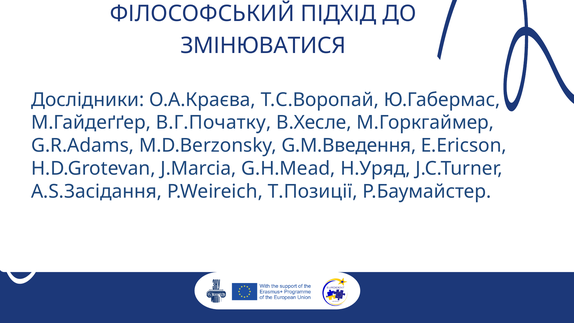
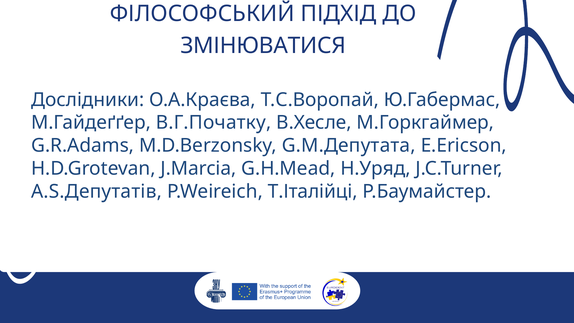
G.M.Введення: G.M.Введення -> G.M.Депутата (349, 146)
A.S.Засідання: A.S.Засідання -> A.S.Депутатів (97, 192)
Т.Позиції: Т.Позиції -> Т.Італійці (313, 192)
